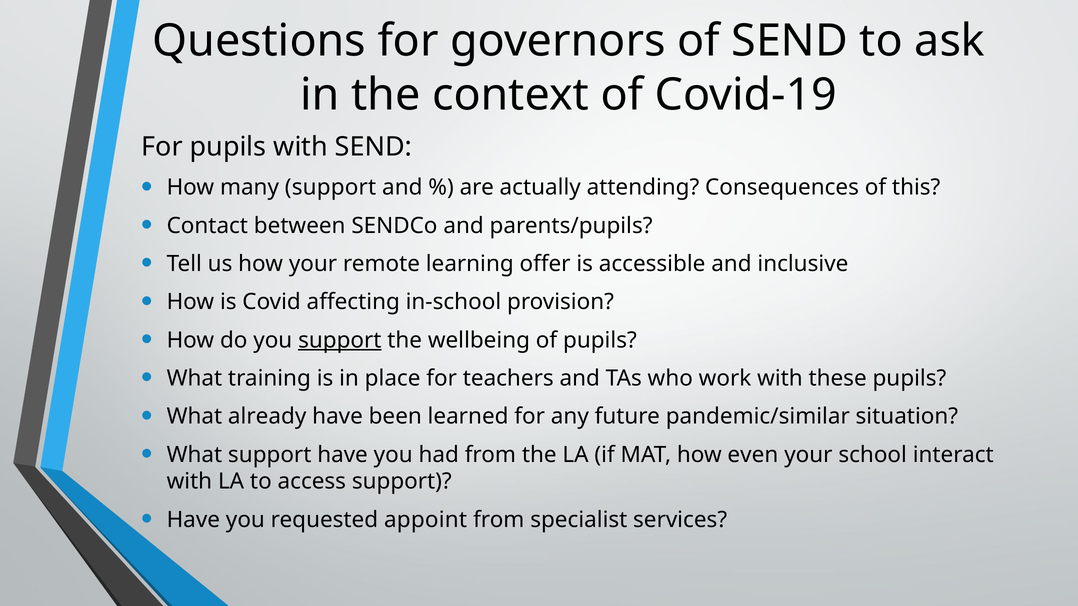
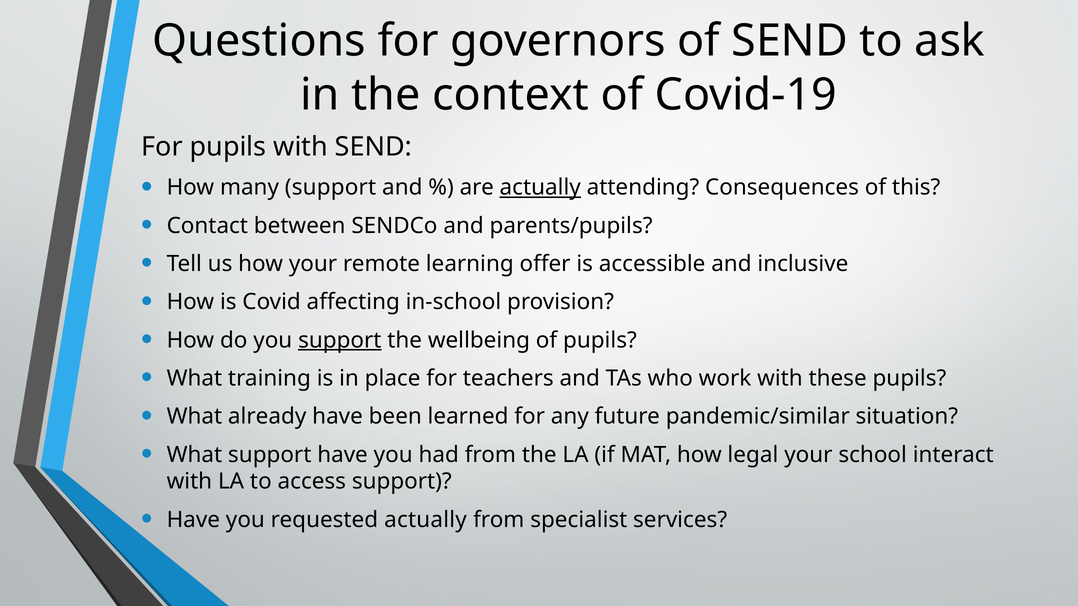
actually underline: none -> present (540, 188)
even: even -> legal (753, 455)
requested appoint: appoint -> actually (426, 520)
